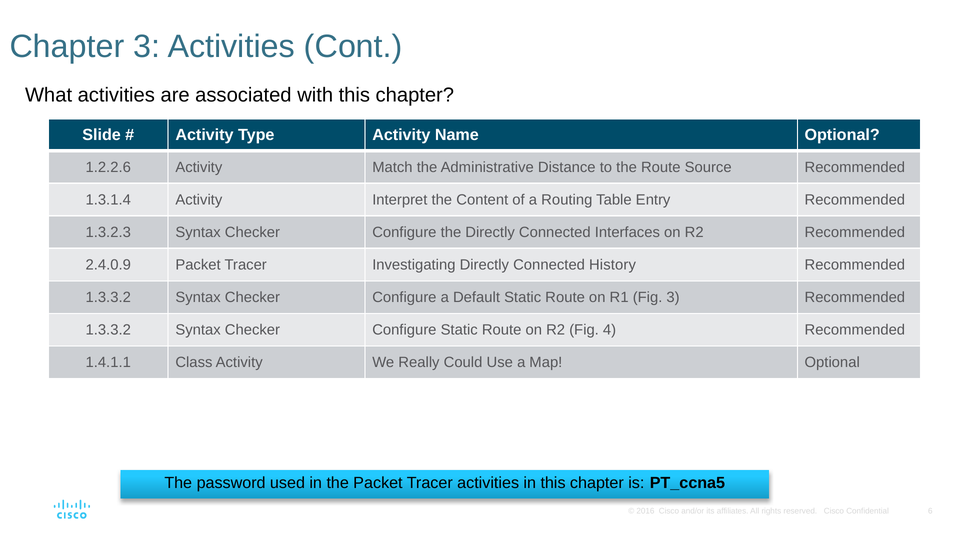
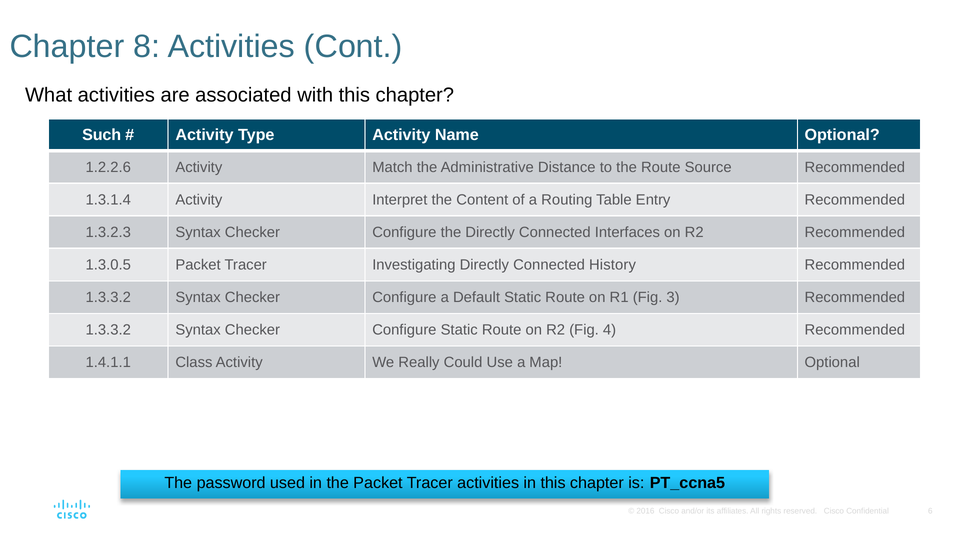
Chapter 3: 3 -> 8 (147, 47)
Slide: Slide -> Such (102, 135)
2.4.0.9: 2.4.0.9 -> 1.3.0.5 (108, 265)
